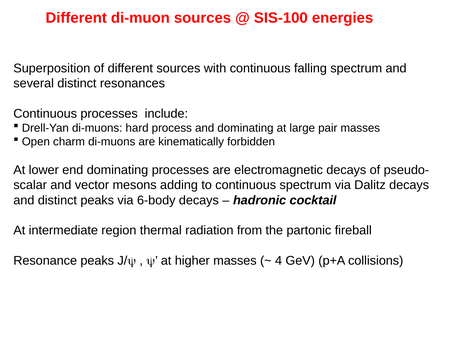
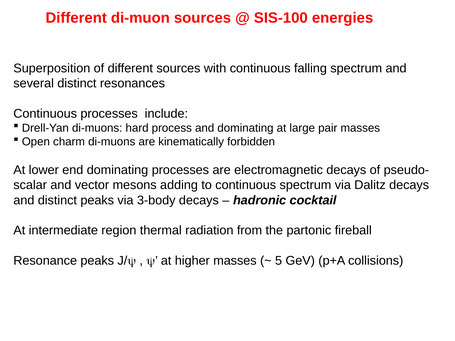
6-body: 6-body -> 3-body (156, 200)
4: 4 -> 5 (279, 261)
